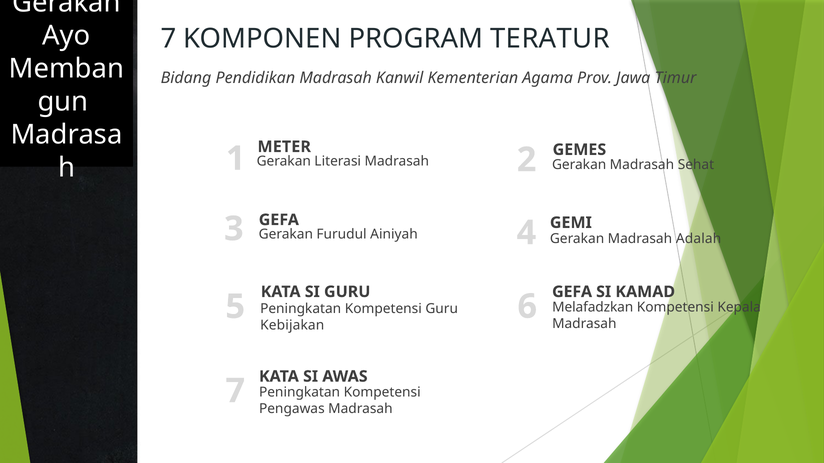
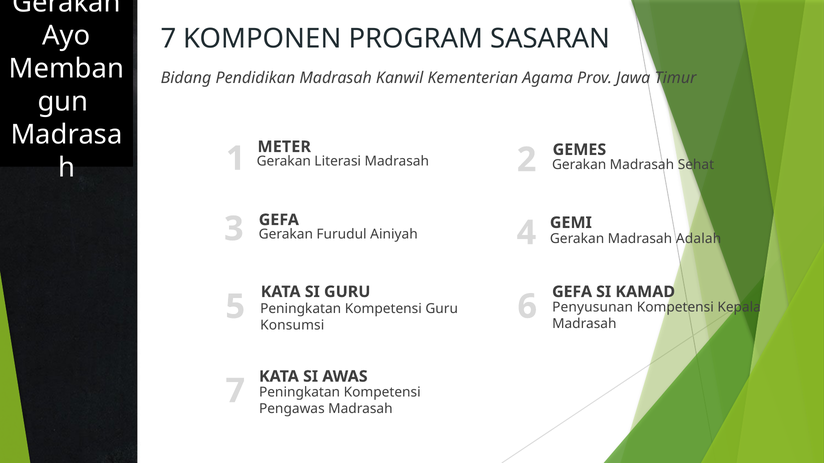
TERATUR: TERATUR -> SASARAN (550, 39)
Melafadzkan: Melafadzkan -> Penyusunan (593, 308)
Kebijakan: Kebijakan -> Konsumsi (292, 326)
